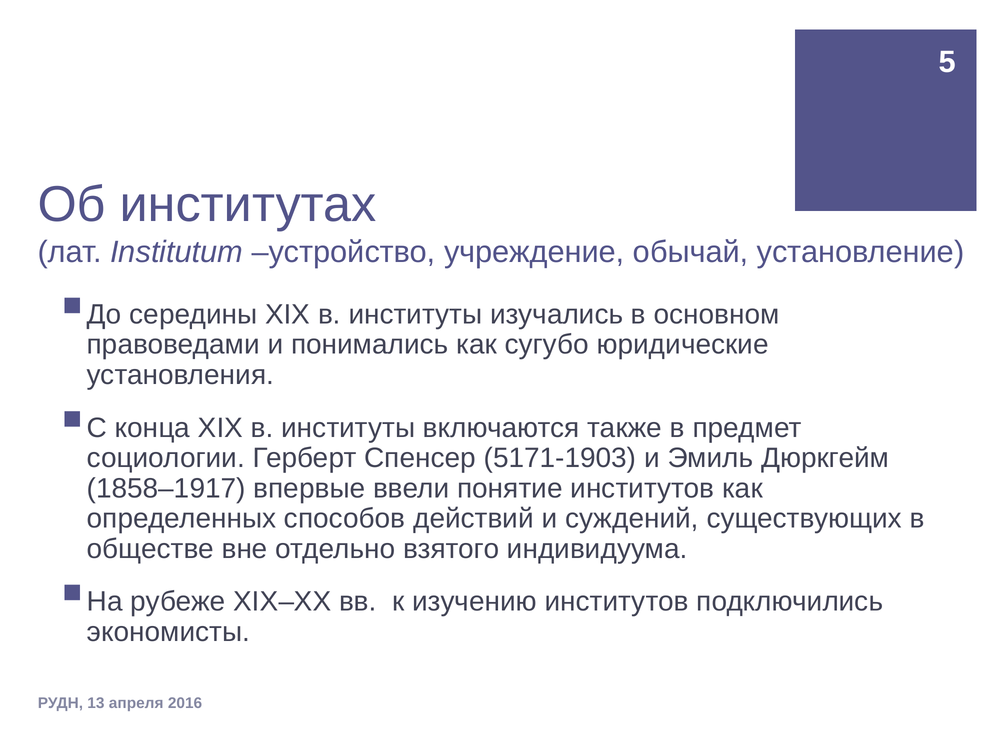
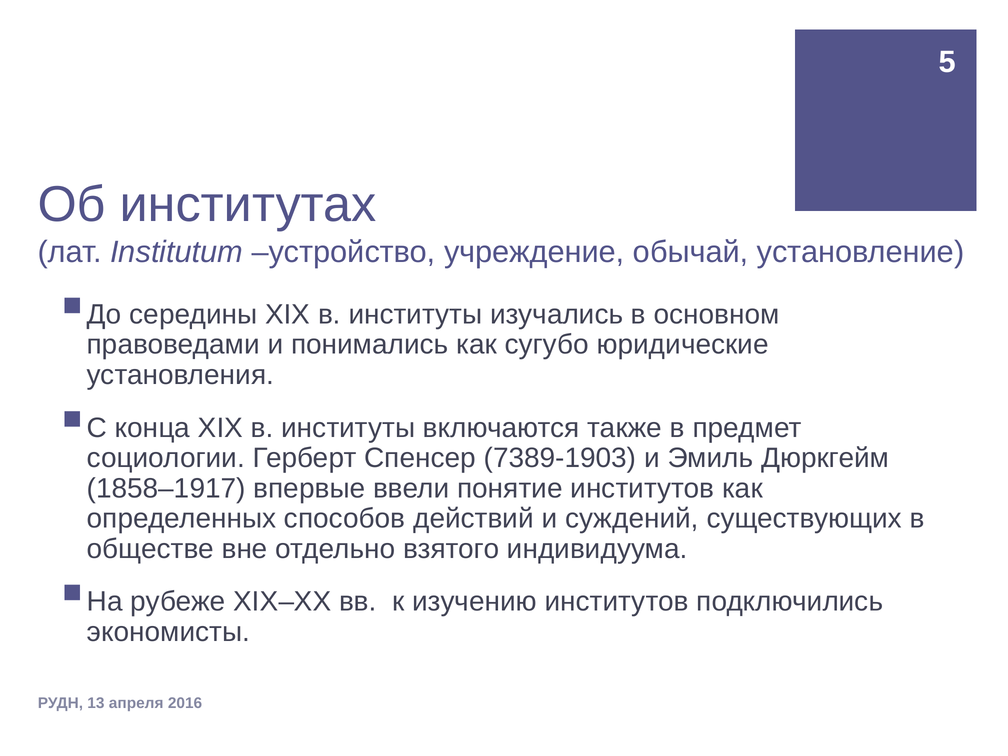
5171-1903: 5171-1903 -> 7389-1903 (560, 458)
